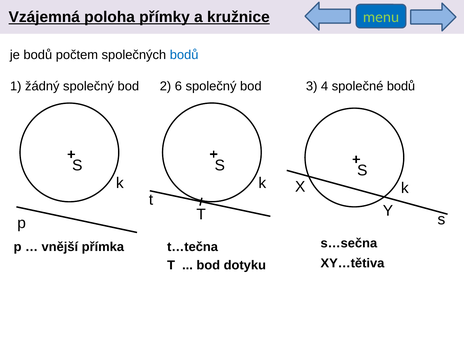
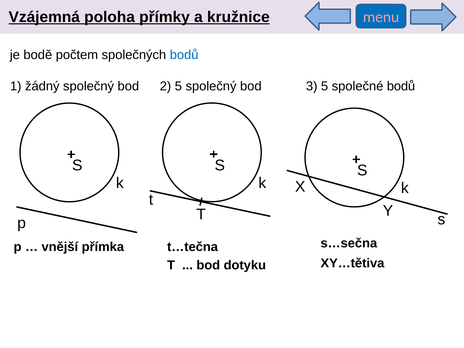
menu colour: light green -> pink (381, 17)
je bodů: bodů -> bodě (38, 55)
2 6: 6 -> 5 (178, 86)
3 4: 4 -> 5 (325, 86)
